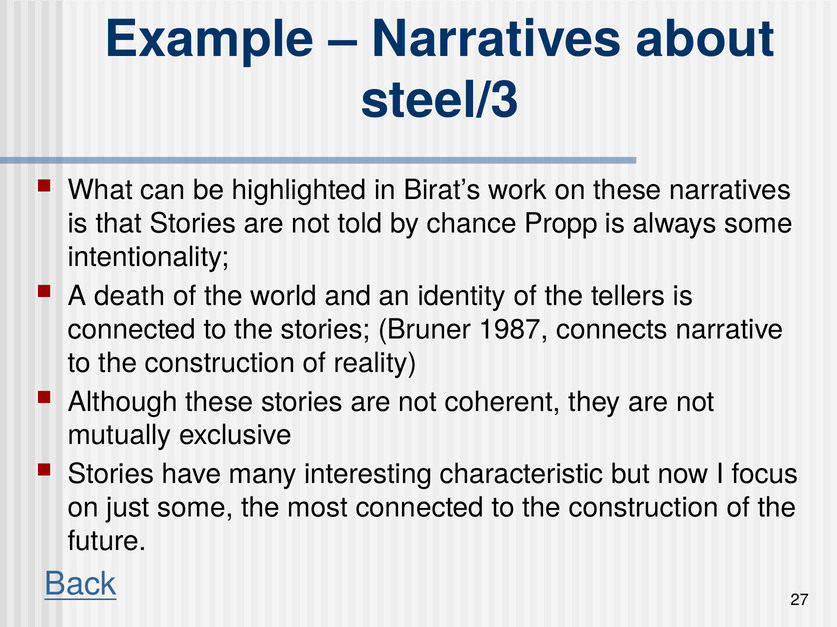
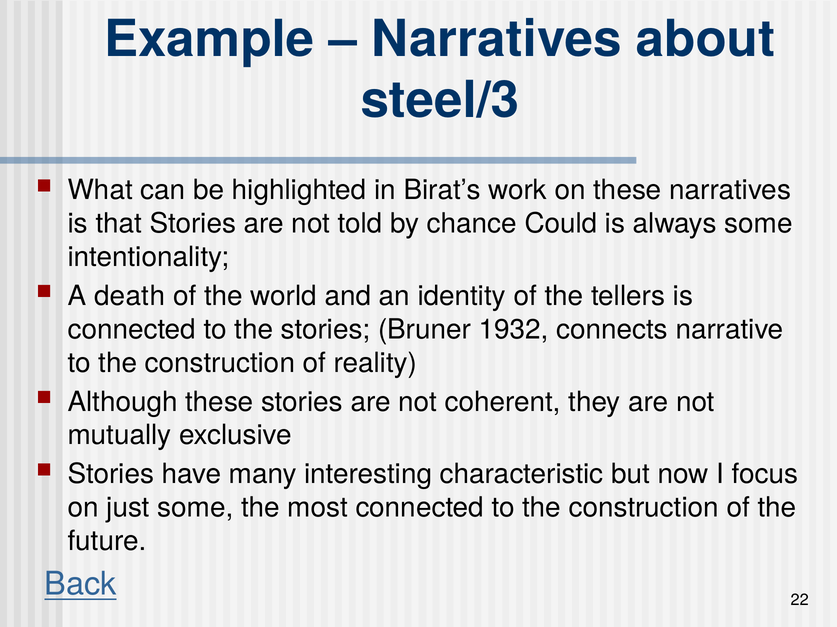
Propp: Propp -> Could (561, 224)
1987: 1987 -> 1932 (514, 330)
27: 27 -> 22 (800, 601)
